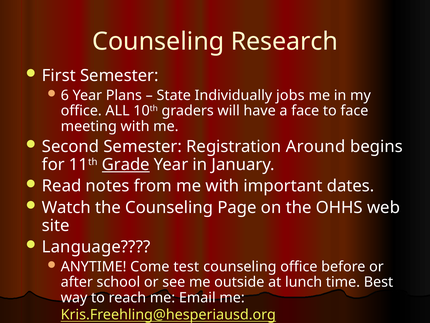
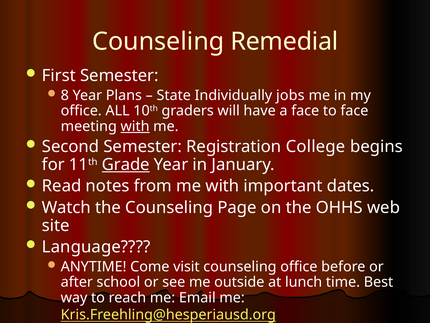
Research: Research -> Remedial (284, 42)
6: 6 -> 8 (65, 95)
with underline: none -> present (135, 126)
Around: Around -> College (316, 146)
test: test -> visit (186, 266)
